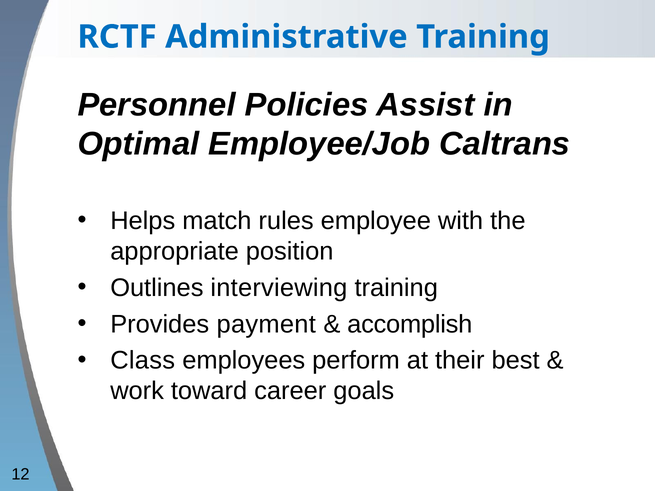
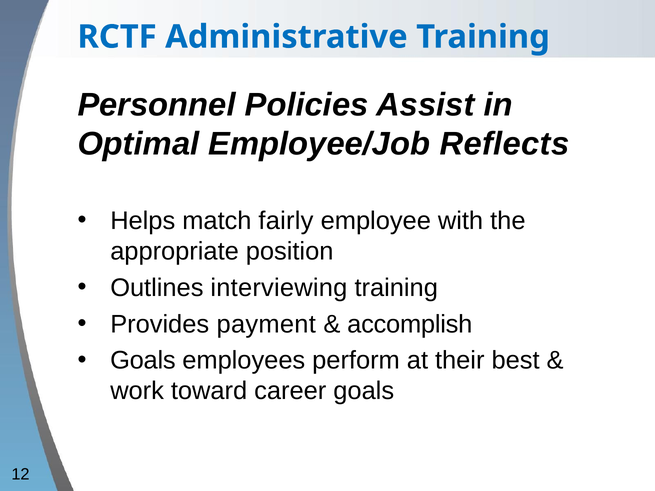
Caltrans: Caltrans -> Reflects (505, 144)
rules: rules -> fairly (286, 221)
Class: Class -> Goals (143, 361)
